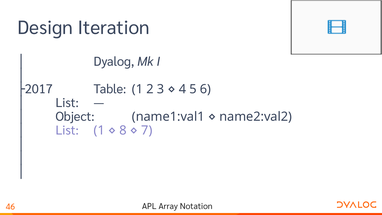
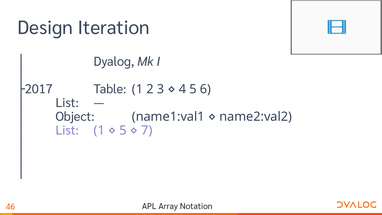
1 8: 8 -> 5 (123, 130)
